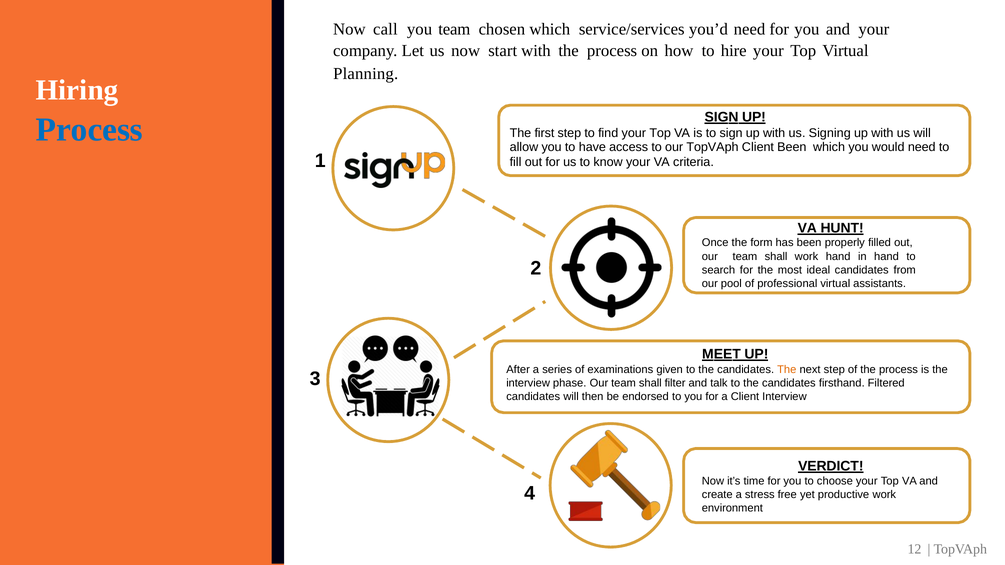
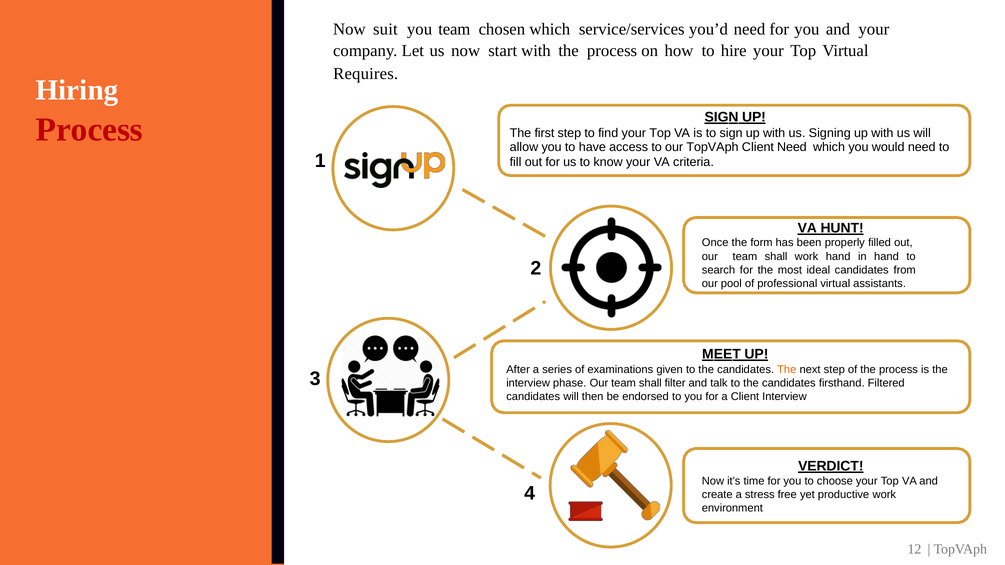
call: call -> suit (385, 29)
Planning: Planning -> Requires (366, 74)
Process colour: blue -> red (89, 130)
Client Been: Been -> Need (792, 147)
